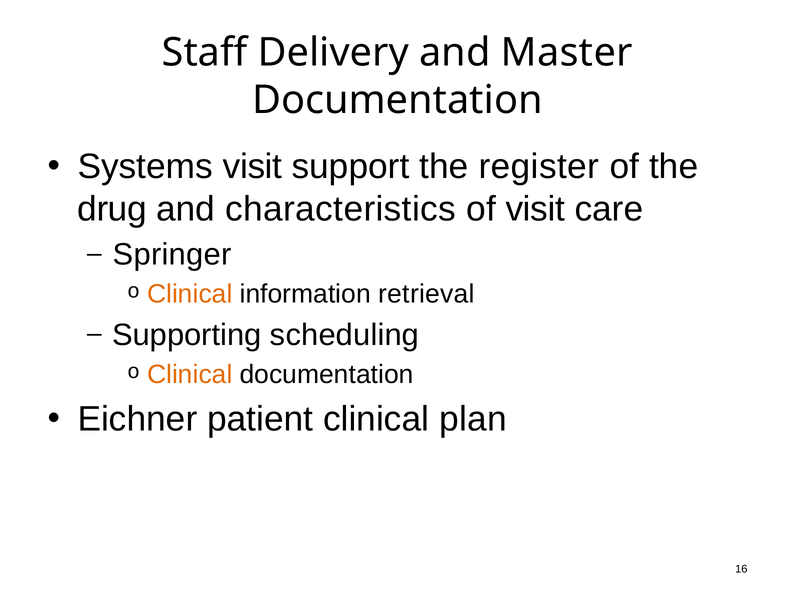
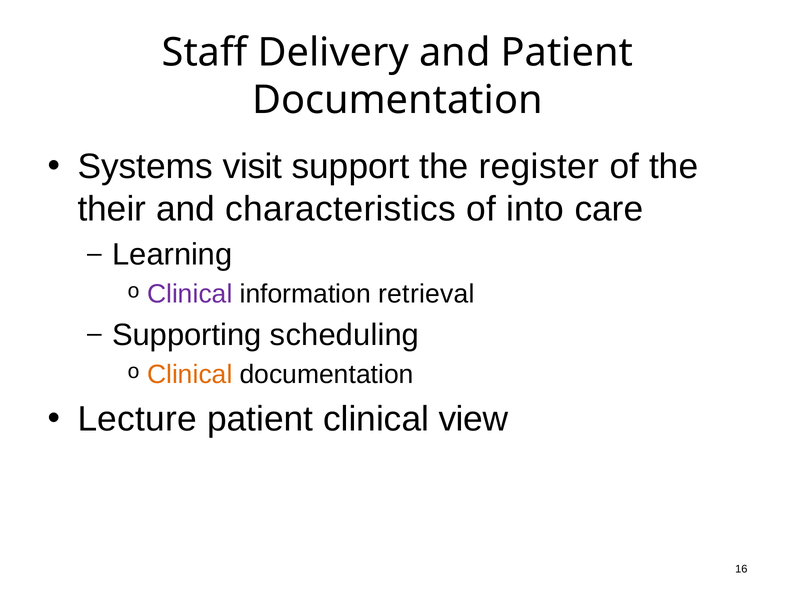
and Master: Master -> Patient (567, 52)
drug: drug -> their (112, 209)
of visit: visit -> into (535, 209)
Springer: Springer -> Learning (172, 255)
Clinical colour: orange -> purple (190, 294)
Eichner: Eichner -> Lecture (137, 419)
plan: plan -> view (473, 419)
